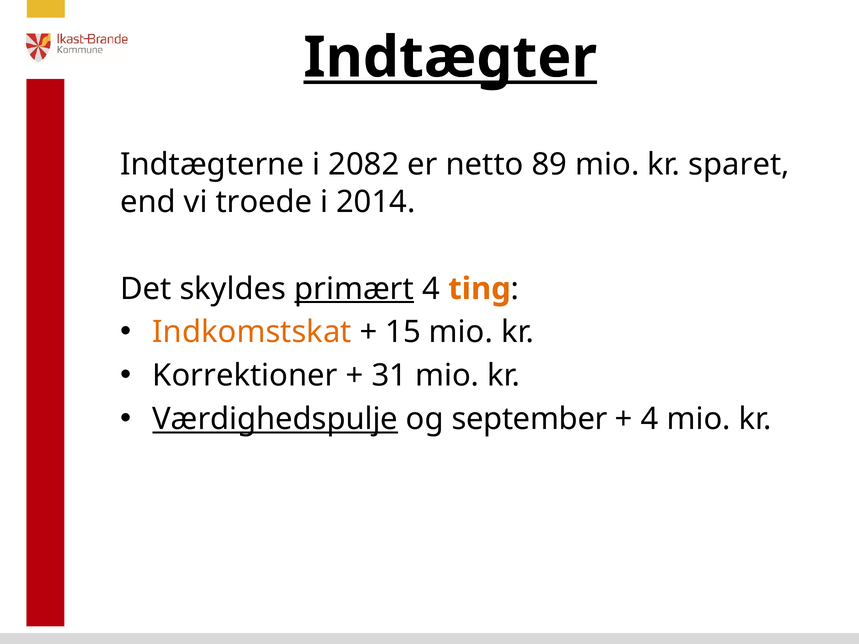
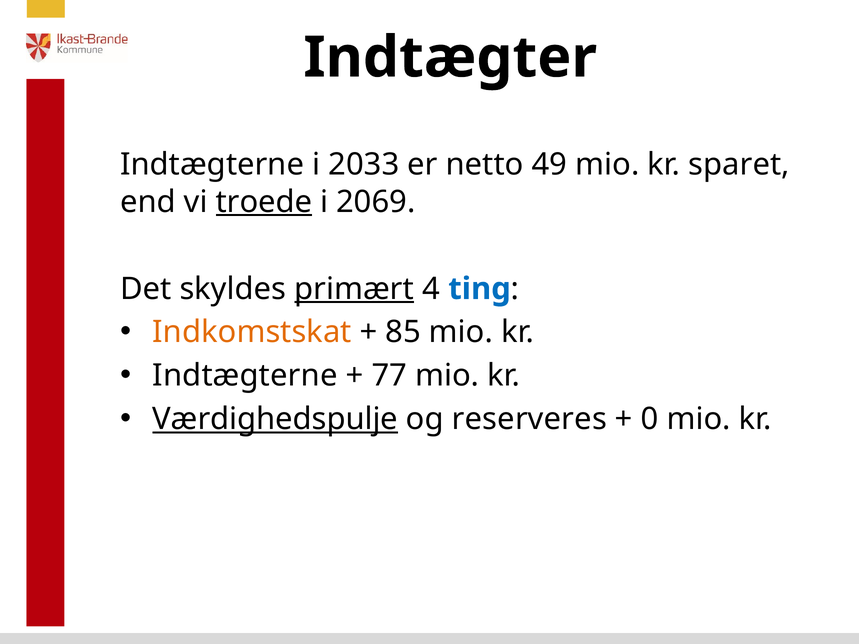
Indtægter underline: present -> none (450, 58)
2082: 2082 -> 2033 (364, 165)
89: 89 -> 49 (549, 165)
troede underline: none -> present (264, 202)
2014: 2014 -> 2069 (376, 202)
ting colour: orange -> blue (480, 289)
15: 15 -> 85 (403, 332)
Korrektioner: Korrektioner -> Indtægterne (245, 376)
31: 31 -> 77 (389, 376)
september: september -> reserveres (529, 419)
4: 4 -> 0 (650, 419)
